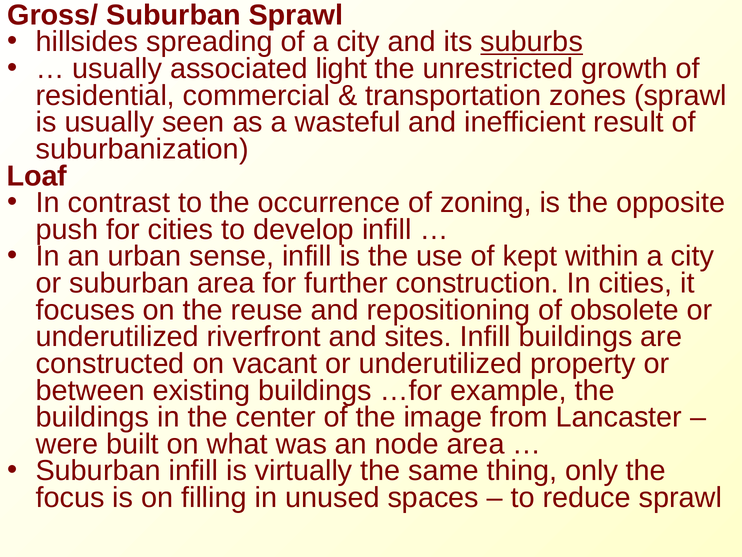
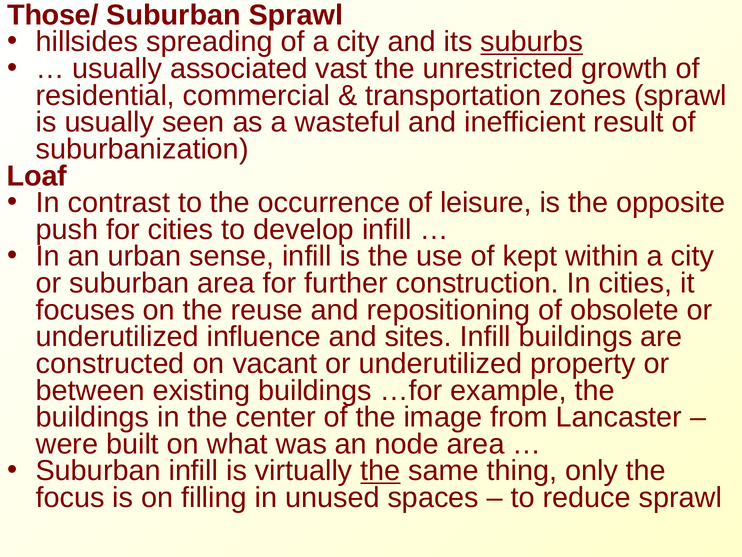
Gross/: Gross/ -> Those/ (53, 15)
light: light -> vast (341, 69)
zoning: zoning -> leisure (486, 203)
riverfront: riverfront -> influence (264, 337)
the underline: none -> present (380, 470)
